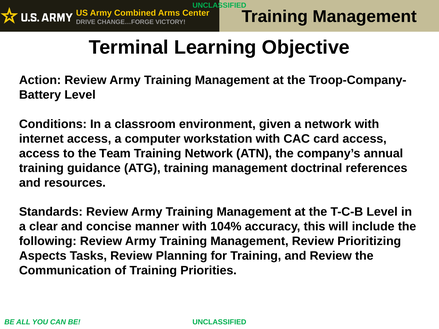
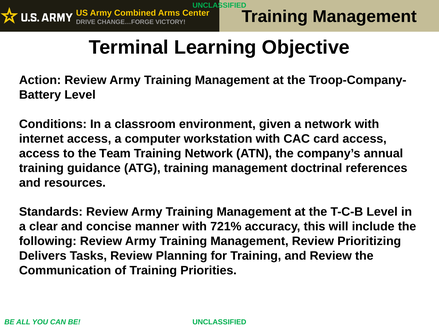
104%: 104% -> 721% (226, 227)
Aspects: Aspects -> Delivers (43, 256)
